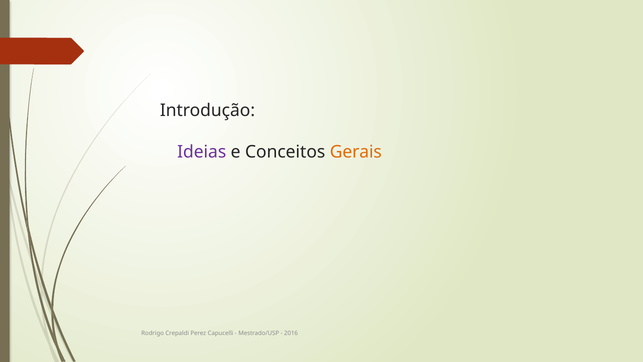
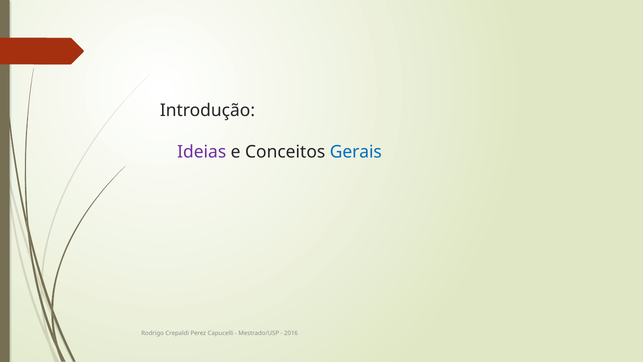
Gerais colour: orange -> blue (356, 152)
